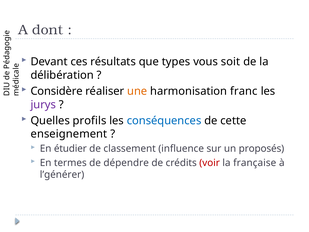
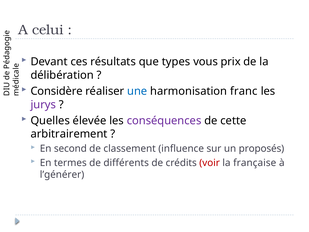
dont: dont -> celui (48, 30)
soit: soit -> prix (231, 62)
une colour: orange -> blue (137, 91)
profils: profils -> élevée (90, 120)
conséquences colour: blue -> purple (164, 120)
enseignement: enseignement -> arbitrairement (69, 134)
étudier: étudier -> second (70, 149)
dépendre: dépendre -> différents (126, 163)
